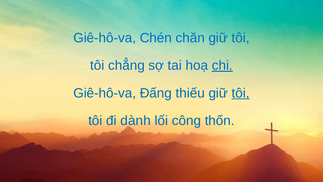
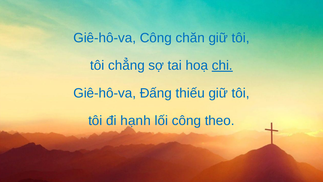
Giê-hô-va Chén: Chén -> Công (156, 38)
tôi underline: present -> none (241, 93)
dành: dành -> hạnh (136, 121)
thốn: thốn -> theo (220, 121)
